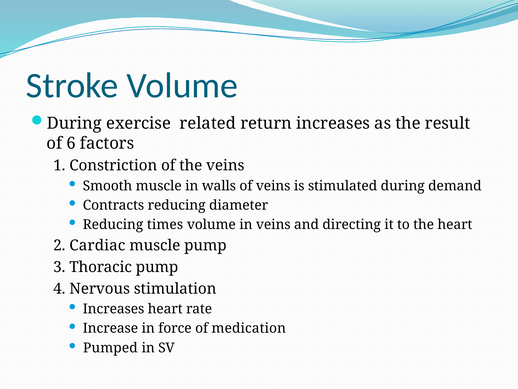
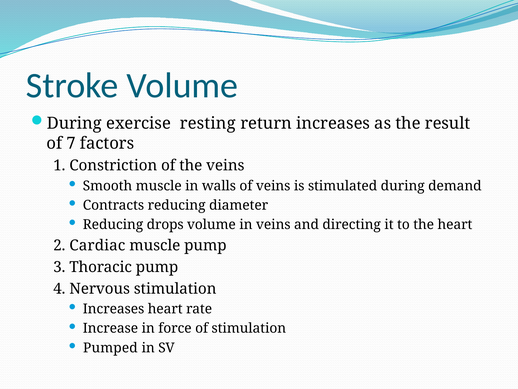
related: related -> resting (208, 123)
6: 6 -> 7 (71, 143)
times: times -> drops (165, 224)
of medication: medication -> stimulation (249, 328)
